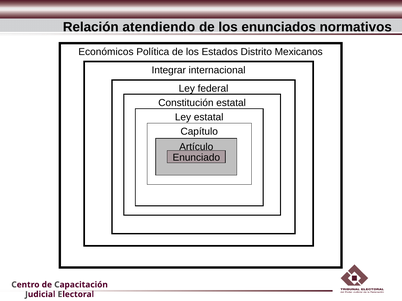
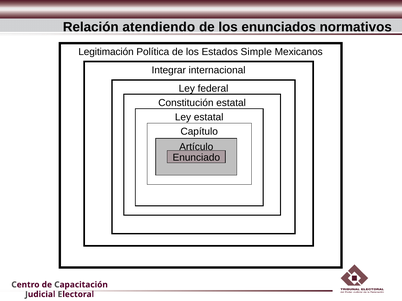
Económicos: Económicos -> Legitimación (106, 52)
Distrito: Distrito -> Simple (256, 52)
